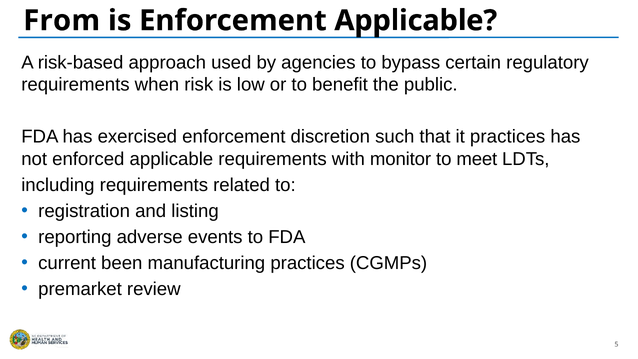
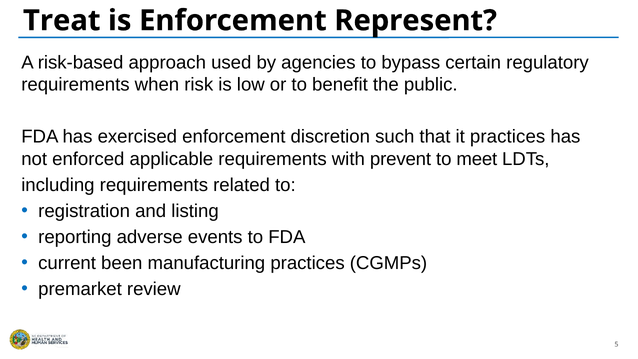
From: From -> Treat (62, 21)
Enforcement Applicable: Applicable -> Represent (416, 21)
monitor: monitor -> prevent (401, 159)
